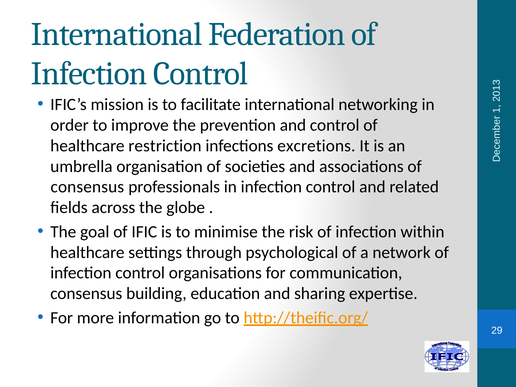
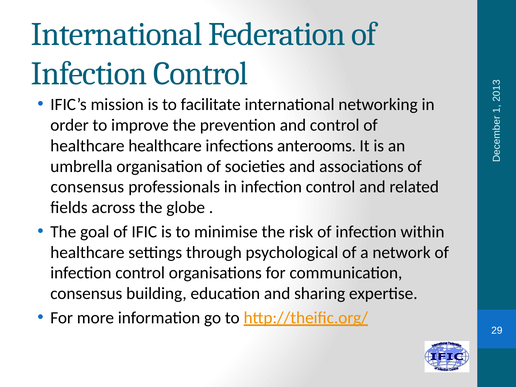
healthcare restriction: restriction -> healthcare (165, 146)
excretions: excretions -> anterooms (317, 146)
